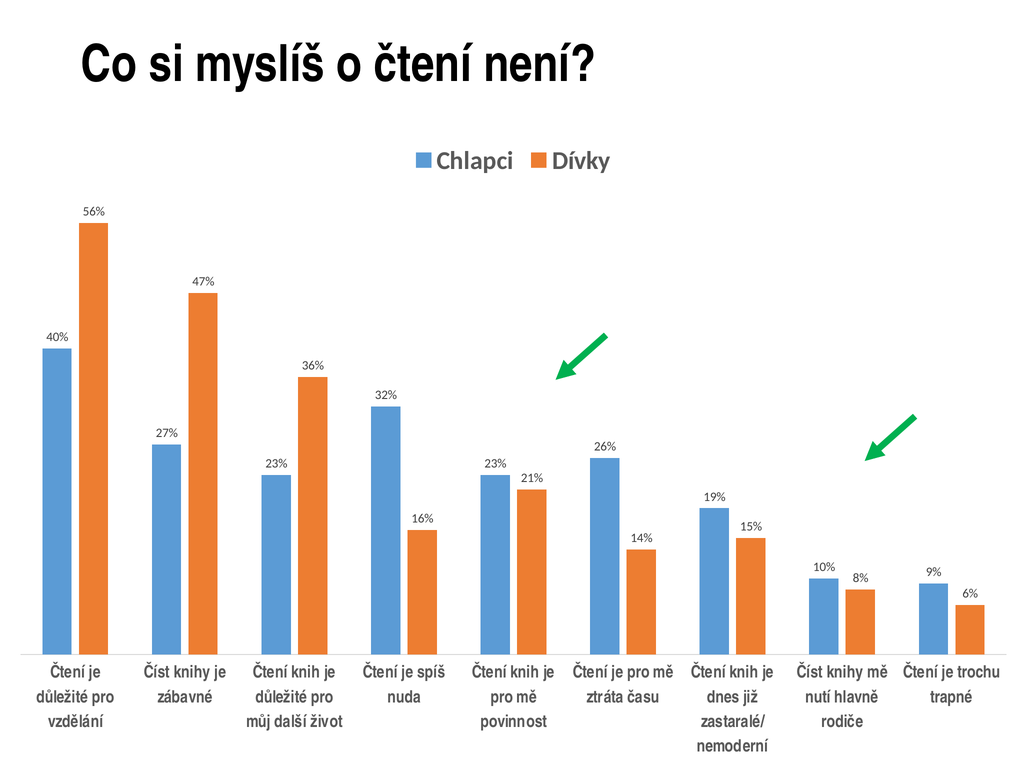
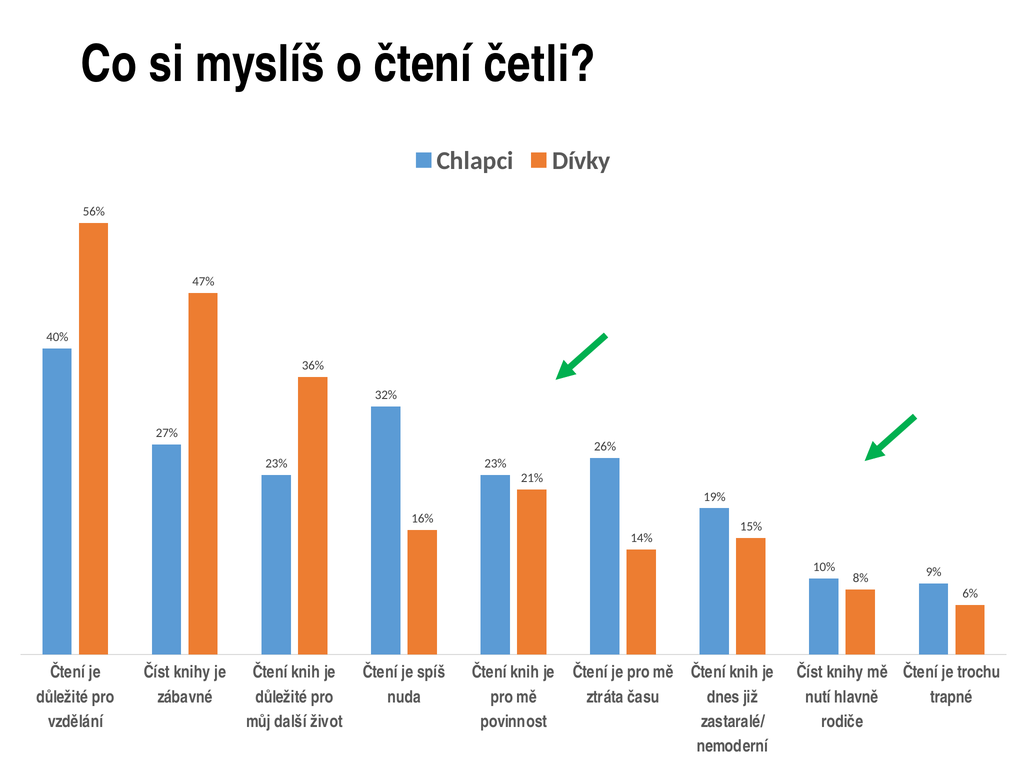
není: není -> četli (540, 64)
